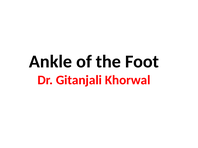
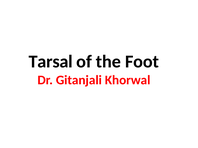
Ankle: Ankle -> Tarsal (51, 62)
